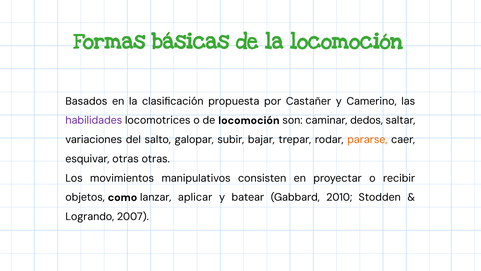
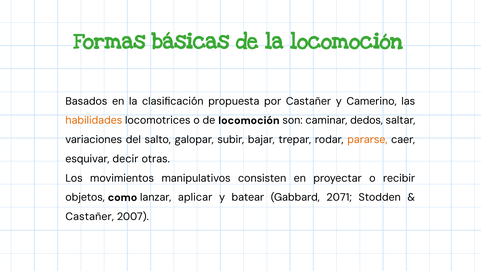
habilidades colour: purple -> orange (94, 120)
esquivar otras: otras -> decir (125, 159)
2010: 2010 -> 2071 (339, 197)
Logrando: Logrando -> Castañer (90, 216)
